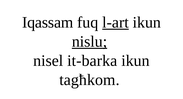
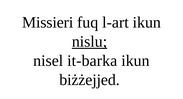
Iqassam: Iqassam -> Missieri (48, 22)
l-art underline: present -> none (115, 22)
tagħkom: tagħkom -> biżżejjed (90, 79)
